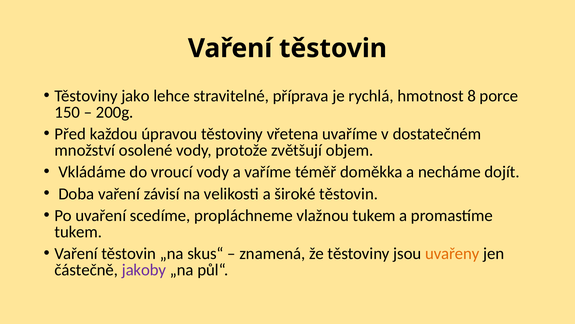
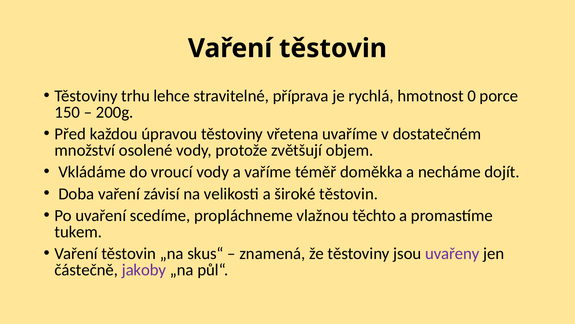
jako: jako -> trhu (136, 96)
8: 8 -> 0 (472, 96)
vlažnou tukem: tukem -> těchto (374, 215)
uvařeny colour: orange -> purple (452, 253)
